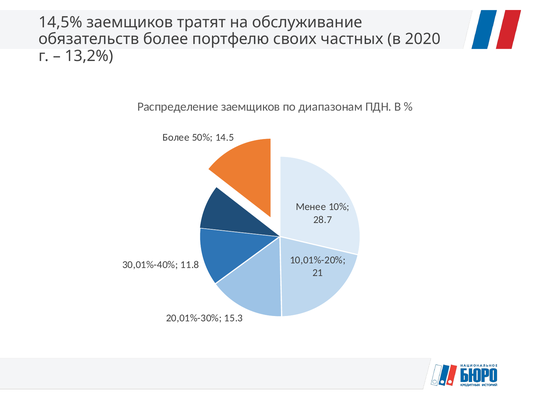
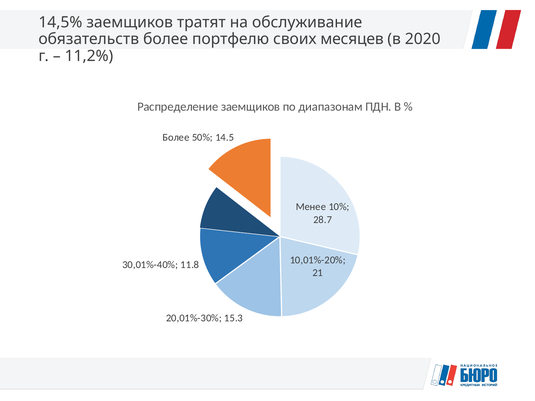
частных: частных -> месяцев (352, 39)
13,2%: 13,2% -> 11,2% (89, 56)
